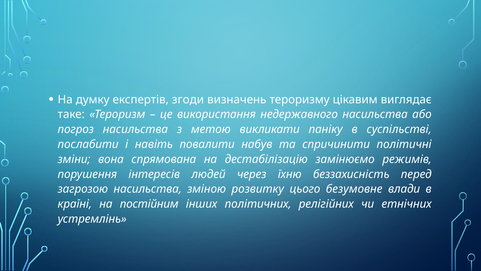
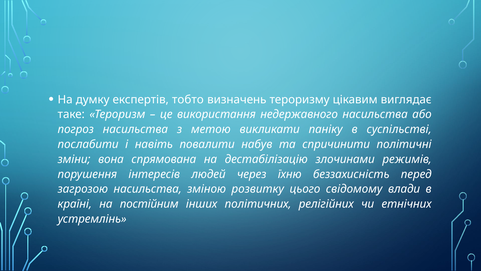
згоди: згоди -> тобто (188, 99)
замінюємо: замінюємо -> злочинами (345, 159)
безумовне: безумовне -> свідомому (354, 189)
